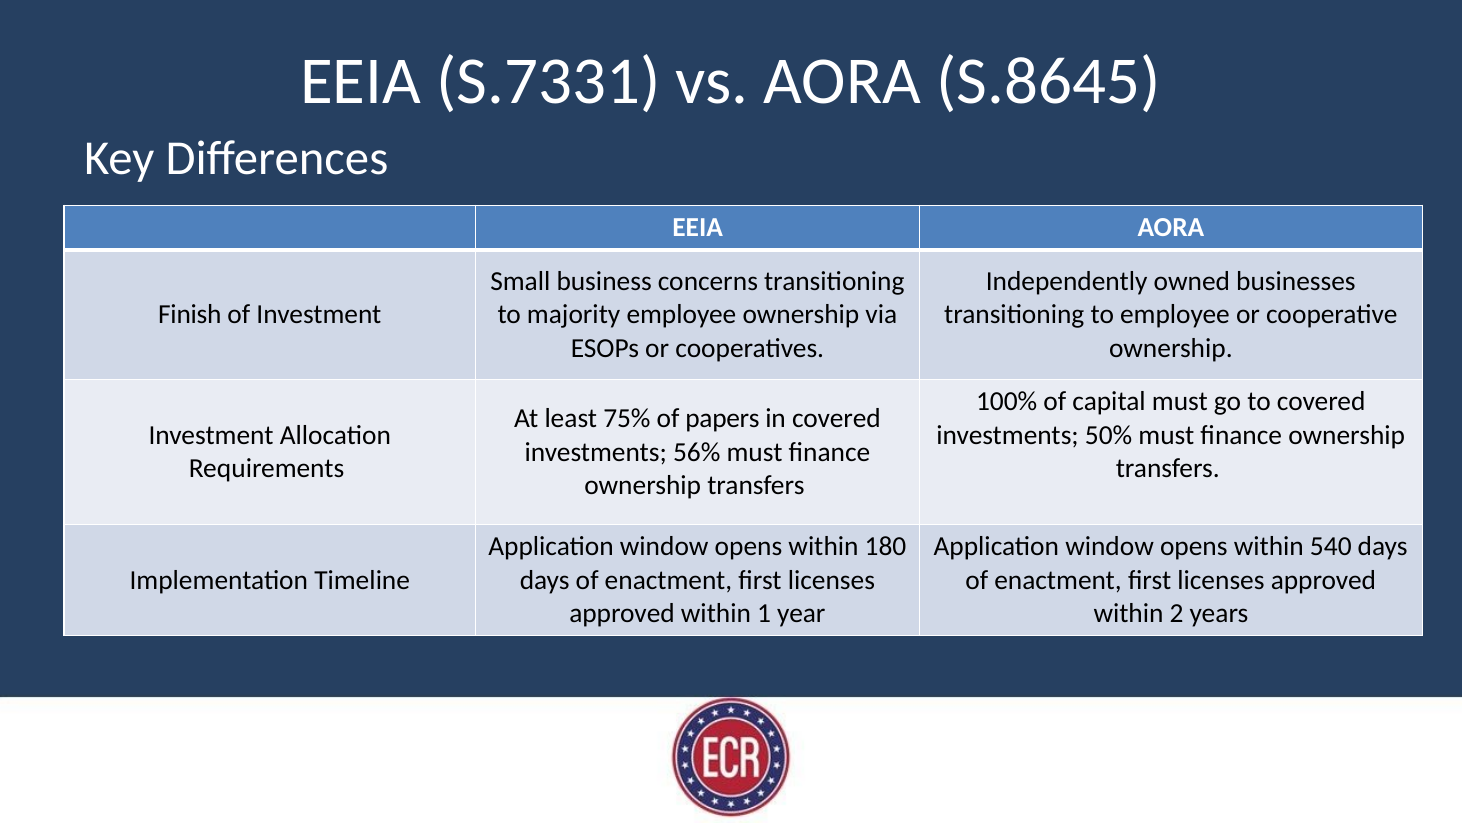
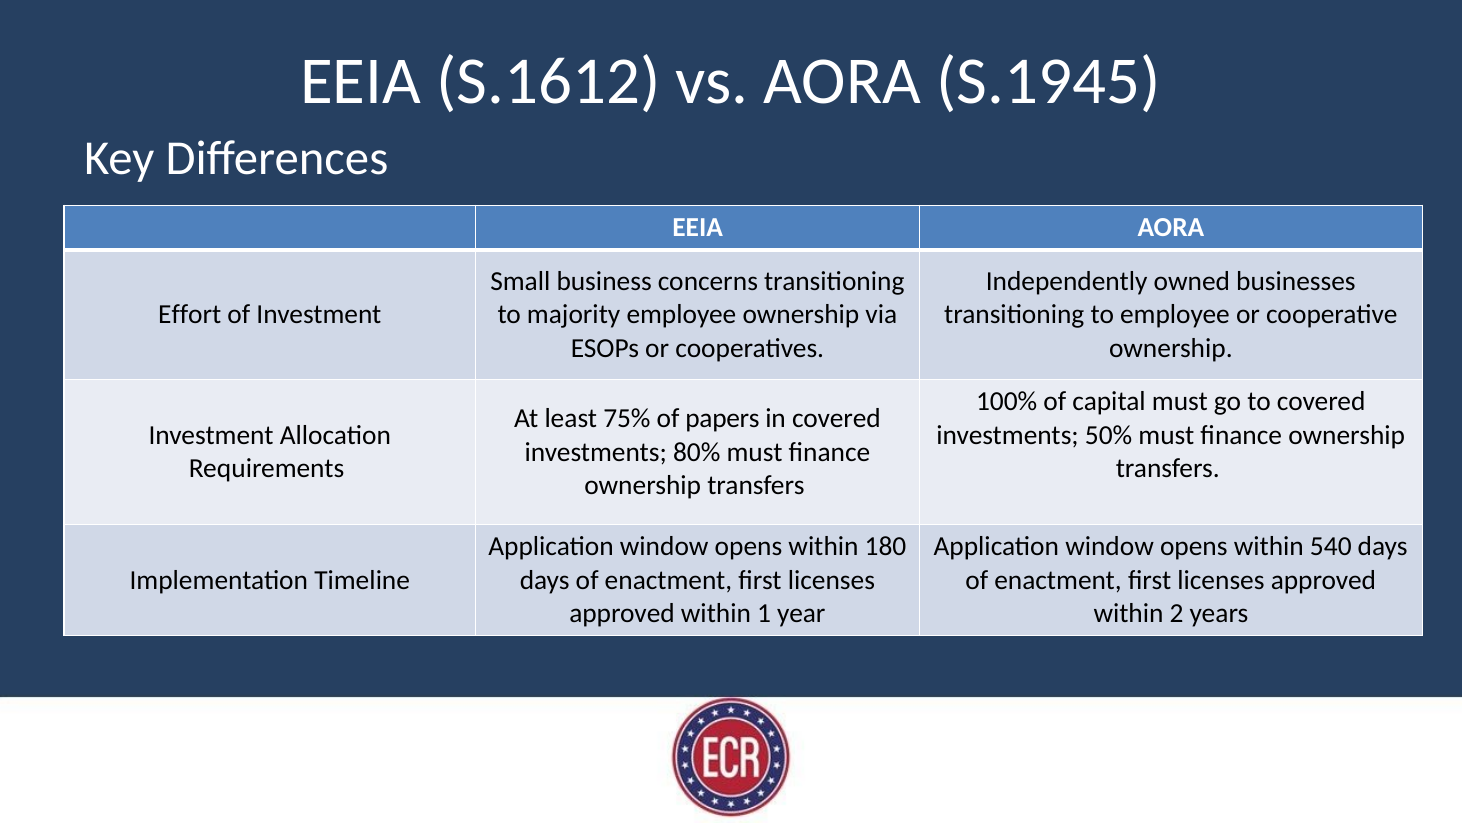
S.7331: S.7331 -> S.1612 (548, 81)
S.8645: S.8645 -> S.1945 (1048, 81)
Finish: Finish -> Effort (190, 315)
56%: 56% -> 80% (697, 452)
